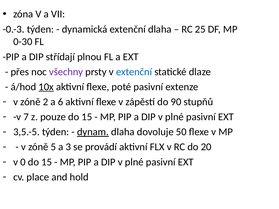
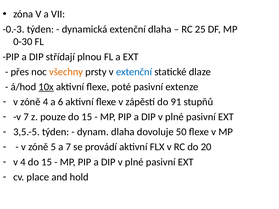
všechny colour: purple -> orange (66, 72)
zóně 2: 2 -> 4 (45, 102)
90: 90 -> 91 (176, 102)
dynam underline: present -> none (93, 132)
a 3: 3 -> 7 (68, 147)
v 0: 0 -> 4 (23, 162)
